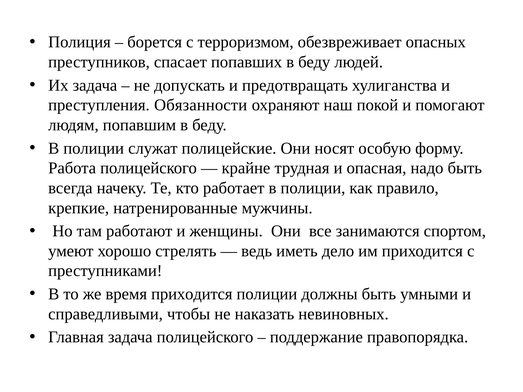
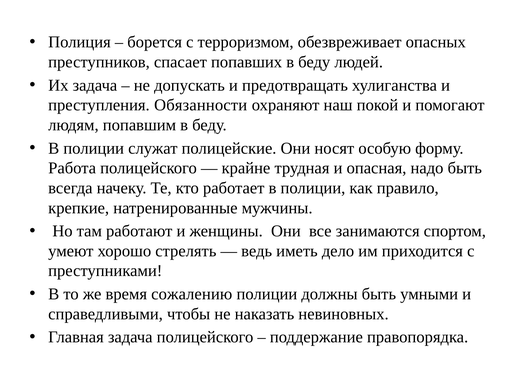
время приходится: приходится -> сожалению (192, 294)
